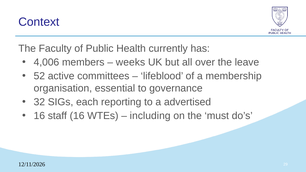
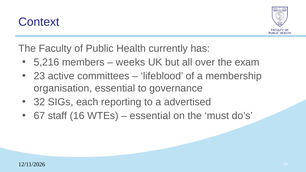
4,006: 4,006 -> 5,216 (46, 62)
leave: leave -> exam (247, 62)
52: 52 -> 23 (39, 76)
16: 16 -> 67 (39, 116)
including: including -> essential (150, 116)
